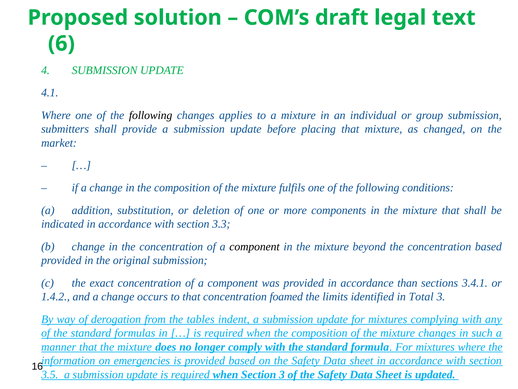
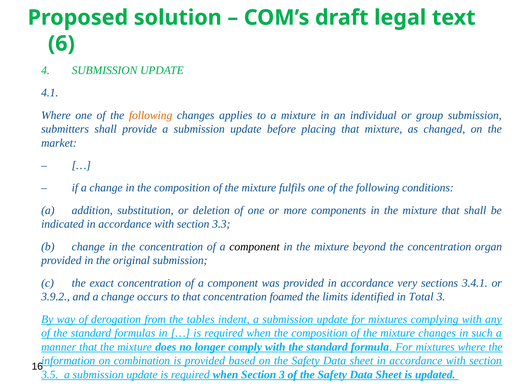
following colour: black -> orange (151, 115)
concentration based: based -> organ (488, 246)
than: than -> very (407, 283)
1.4.2: 1.4.2 -> 3.9.2 (56, 296)
emergencies: emergencies -> combination (142, 360)
